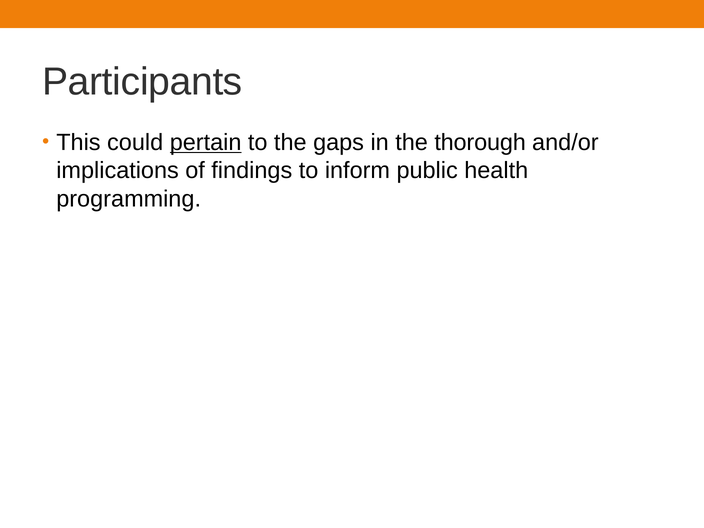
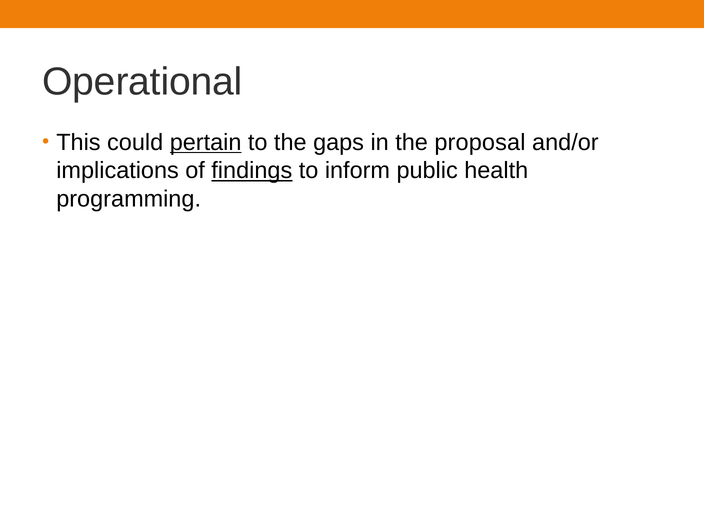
Participants: Participants -> Operational (142, 82)
thorough: thorough -> proposal (480, 142)
findings underline: none -> present (252, 171)
